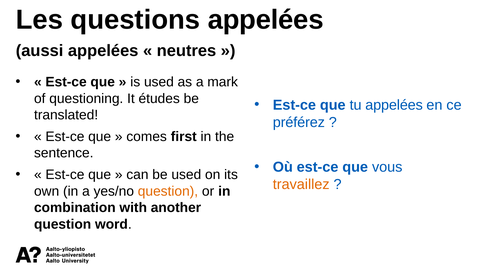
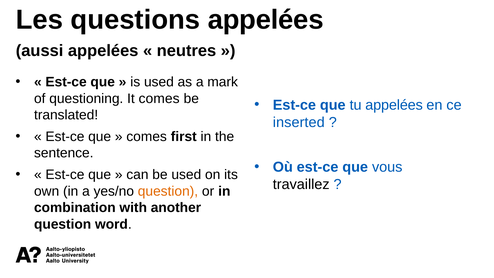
It études: études -> comes (159, 98)
préférez: préférez -> inserted (299, 122)
travaillez colour: orange -> black (301, 184)
